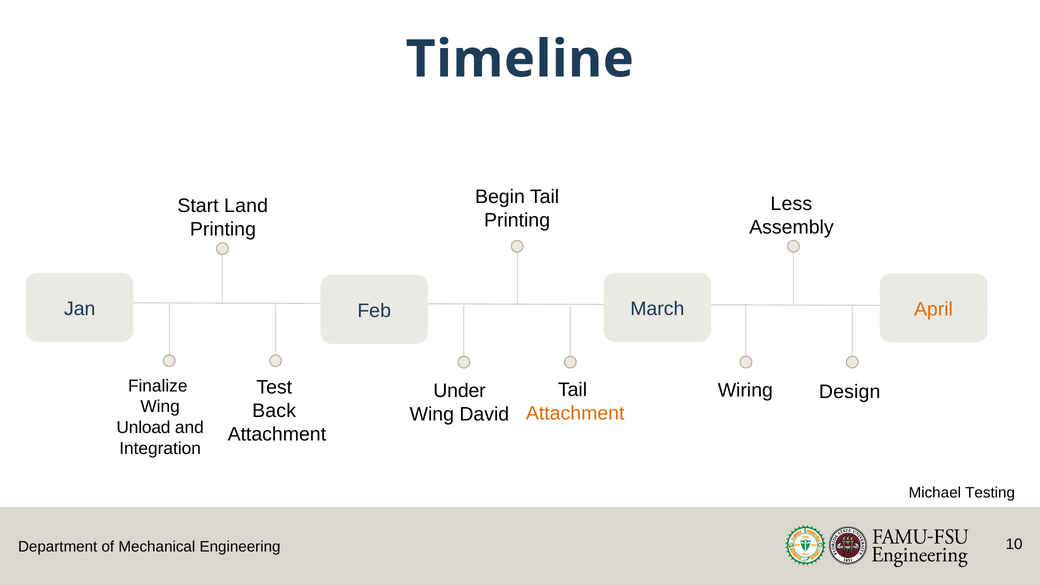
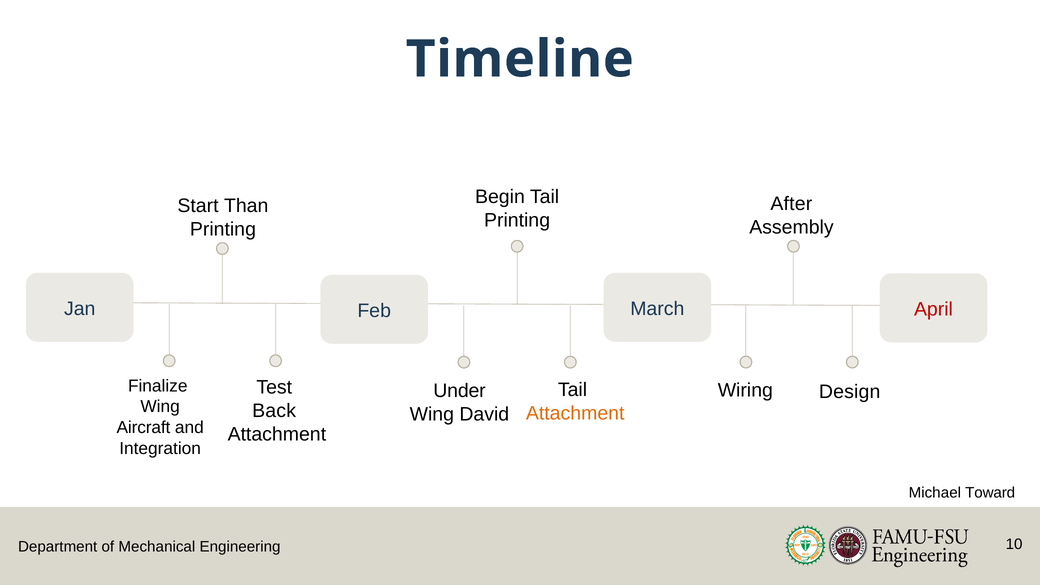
Less: Less -> After (791, 204)
Land: Land -> Than (246, 206)
April colour: orange -> red (933, 309)
Unload: Unload -> Aircraft (143, 428)
Testing: Testing -> Toward (990, 493)
